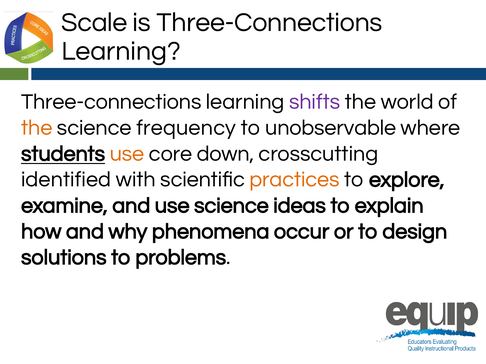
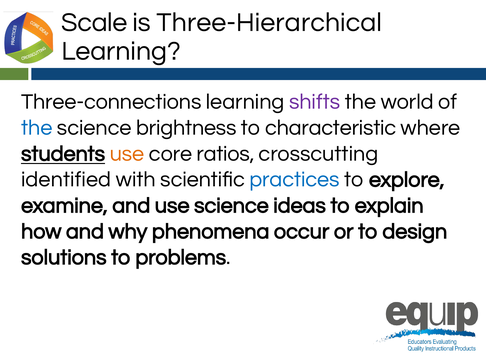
is Three-Connections: Three-Connections -> Three-Hierarchical (269, 22)
the colour: orange -> blue (37, 128)
frequency: frequency -> brightness (186, 128)
unobservable: unobservable -> characteristic (331, 128)
down: down -> ratios (226, 154)
practices colour: orange -> blue (295, 180)
